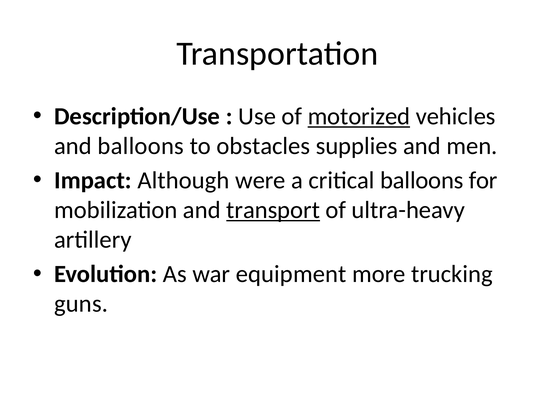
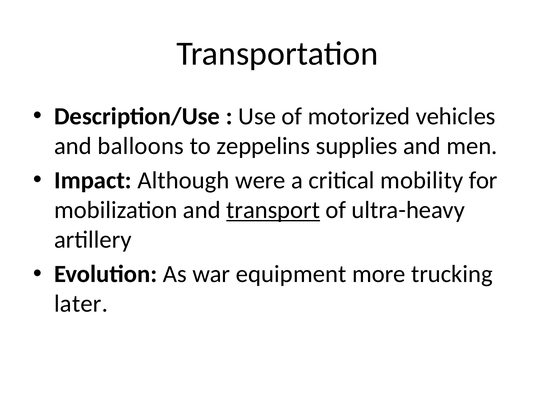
motorized underline: present -> none (359, 116)
obstacles: obstacles -> zeppelins (263, 146)
critical balloons: balloons -> mobility (422, 181)
guns: guns -> later (81, 304)
